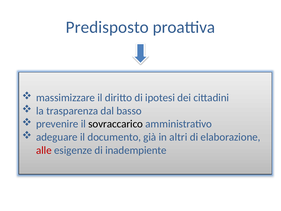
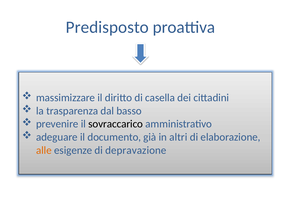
ipotesi: ipotesi -> casella (160, 98)
alle colour: red -> orange (44, 150)
inadempiente: inadempiente -> depravazione (136, 150)
